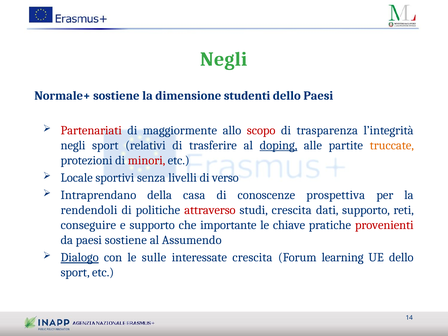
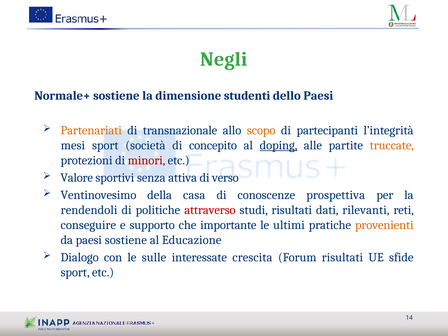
Partenariati colour: red -> orange (91, 130)
maggiormente: maggiormente -> transnazionale (180, 130)
scopo colour: red -> orange (261, 130)
trasparenza: trasparenza -> partecipanti (327, 130)
negli: negli -> mesi (73, 145)
relativi: relativi -> società (145, 145)
trasferire: trasferire -> concepito (213, 145)
Locale: Locale -> Valore (77, 178)
livelli: livelli -> attiva (183, 178)
Intraprendano: Intraprendano -> Ventinovesimo (98, 195)
studi crescita: crescita -> risultati (292, 210)
dati supporto: supporto -> rilevanti (366, 210)
chiave: chiave -> ultimi (289, 225)
provenienti colour: red -> orange (384, 225)
Assumendo: Assumendo -> Educazione (192, 240)
Dialogo underline: present -> none (80, 257)
Forum learning: learning -> risultati (342, 257)
UE dello: dello -> sfide (401, 257)
